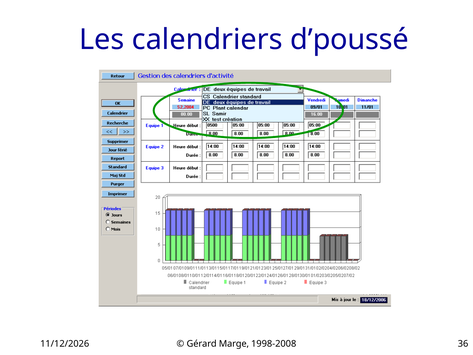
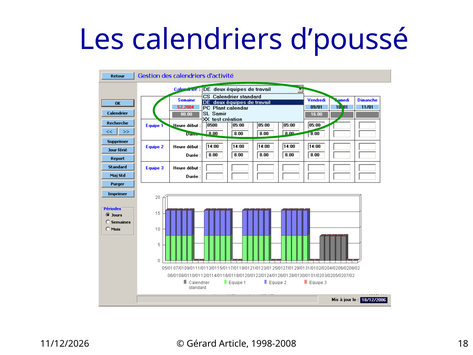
Marge: Marge -> Article (234, 344)
36: 36 -> 18 (463, 344)
